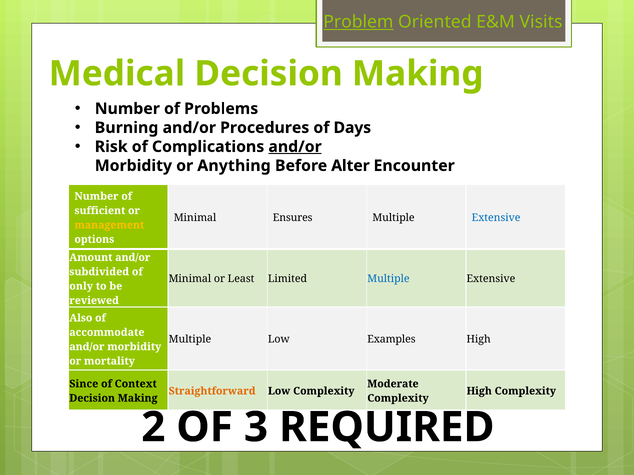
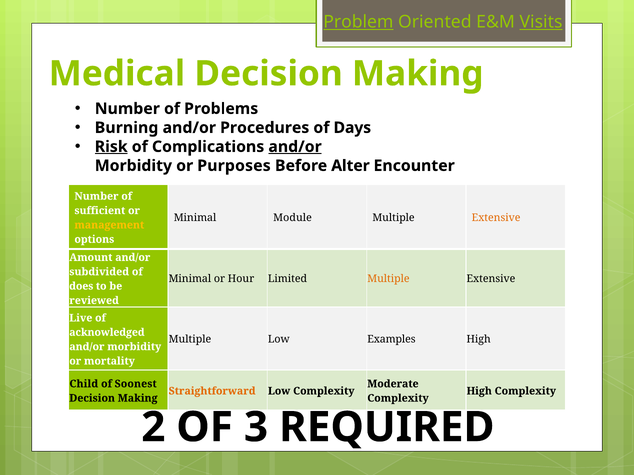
Visits underline: none -> present (541, 22)
Risk underline: none -> present (111, 147)
Anything: Anything -> Purposes (234, 166)
Ensures: Ensures -> Module (293, 218)
Extensive colour: blue -> orange (496, 218)
Least: Least -> Hour (241, 279)
Multiple colour: blue -> orange (388, 279)
only: only -> does (81, 286)
Also: Also -> Live (81, 318)
accommodate: accommodate -> acknowledged (107, 333)
Since: Since -> Child (84, 384)
Context: Context -> Soonest (136, 384)
